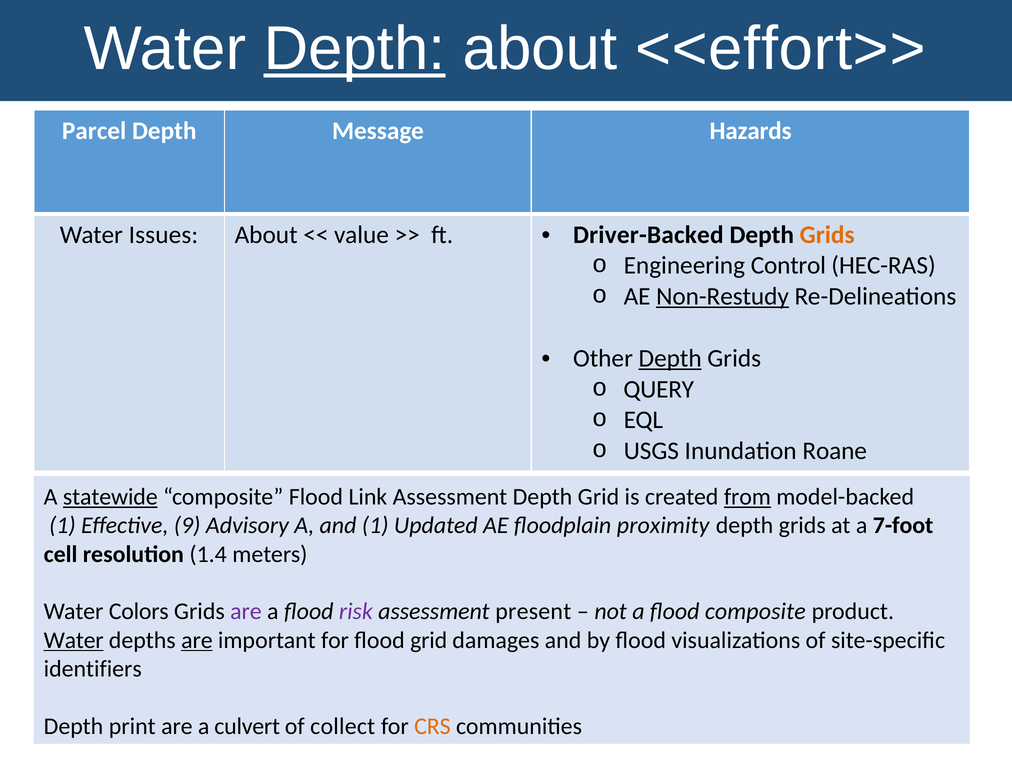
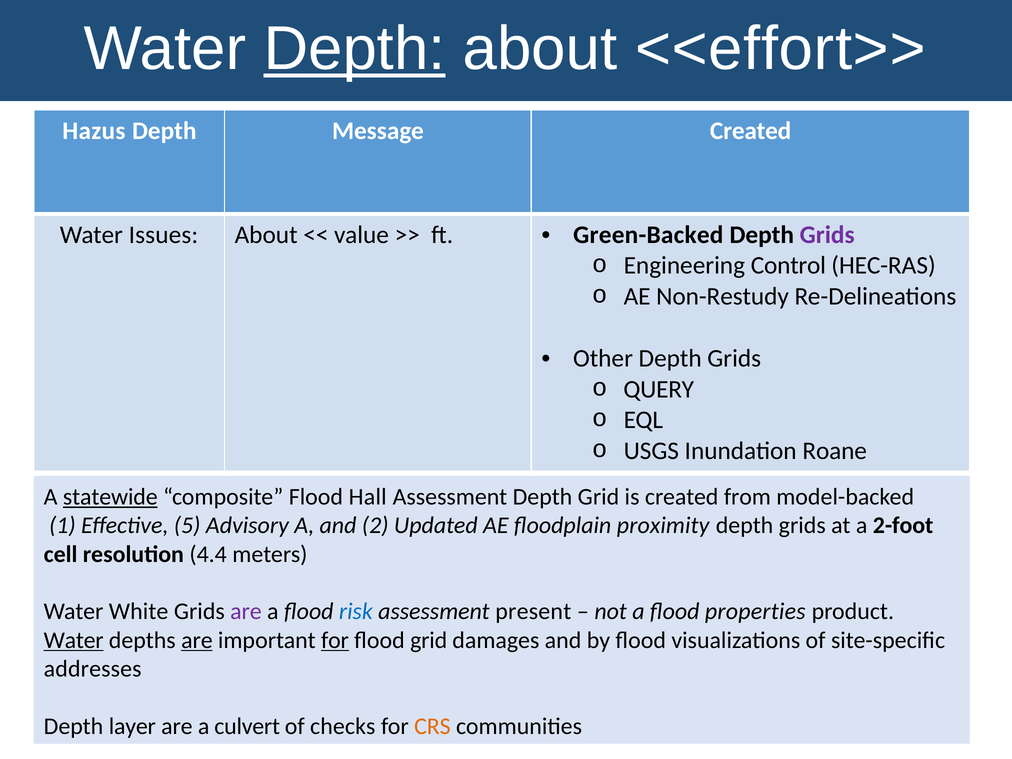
Parcel: Parcel -> Hazus (94, 131)
Message Hazards: Hazards -> Created (751, 131)
Driver-Backed: Driver-Backed -> Green-Backed (648, 235)
Grids colour: orange -> purple (827, 235)
Non-Restudy underline: present -> none (723, 297)
Depth underline: present -> none (670, 358)
Link: Link -> Hall (368, 497)
from underline: present -> none (747, 497)
9: 9 -> 5 (187, 525)
and 1: 1 -> 2 (375, 525)
7-foot: 7-foot -> 2-foot (903, 525)
1.4: 1.4 -> 4.4 (208, 554)
Colors: Colors -> White (139, 612)
risk colour: purple -> blue (356, 612)
flood composite: composite -> properties (755, 612)
for underline: none -> present (335, 640)
identifiers: identifiers -> addresses (93, 669)
print: print -> layer (132, 726)
collect: collect -> checks (343, 726)
